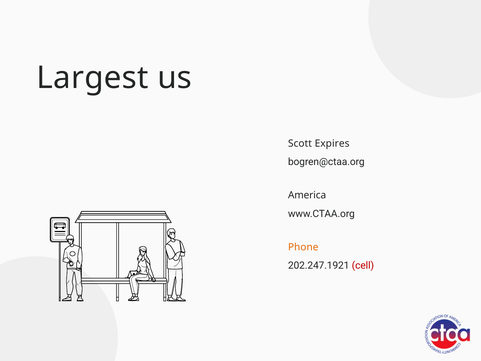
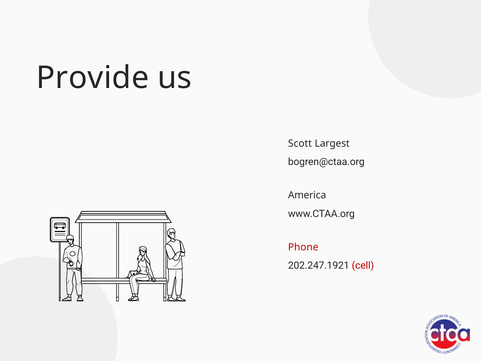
Largest: Largest -> Provide (93, 78)
Expires: Expires -> Largest (332, 143)
Phone colour: orange -> red (303, 247)
